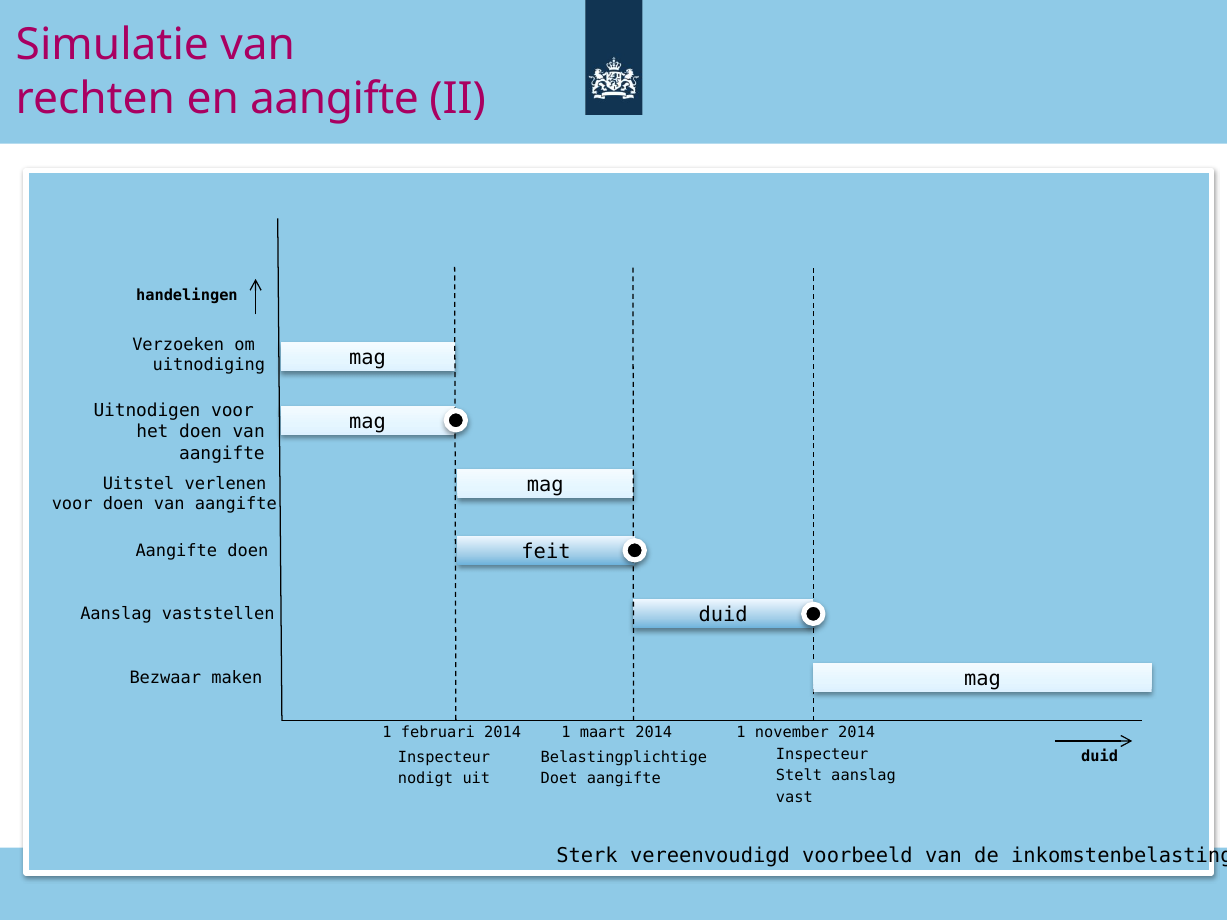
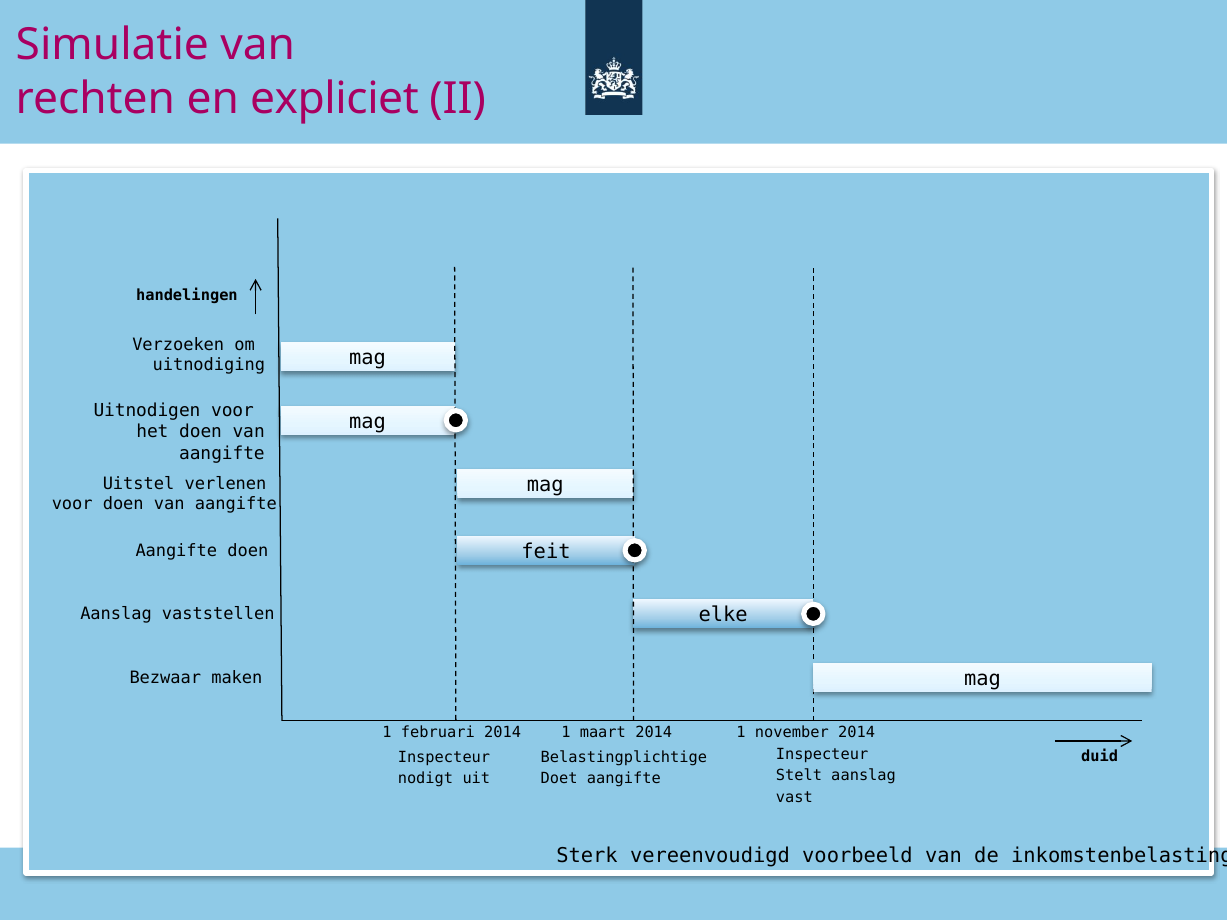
en aangifte: aangifte -> expliciet (334, 98)
duid: duid -> elke (723, 615)
